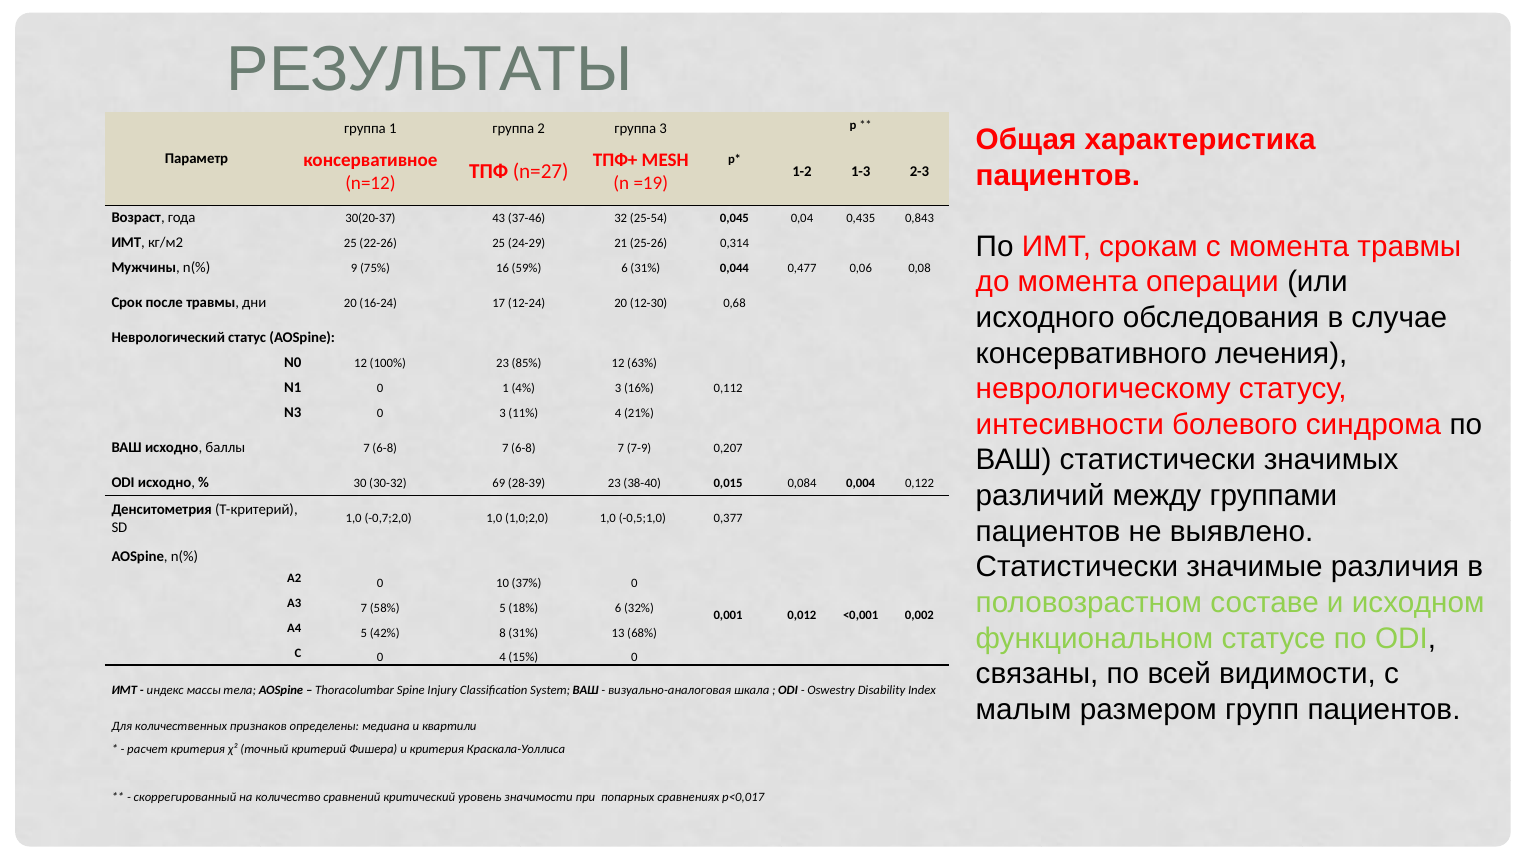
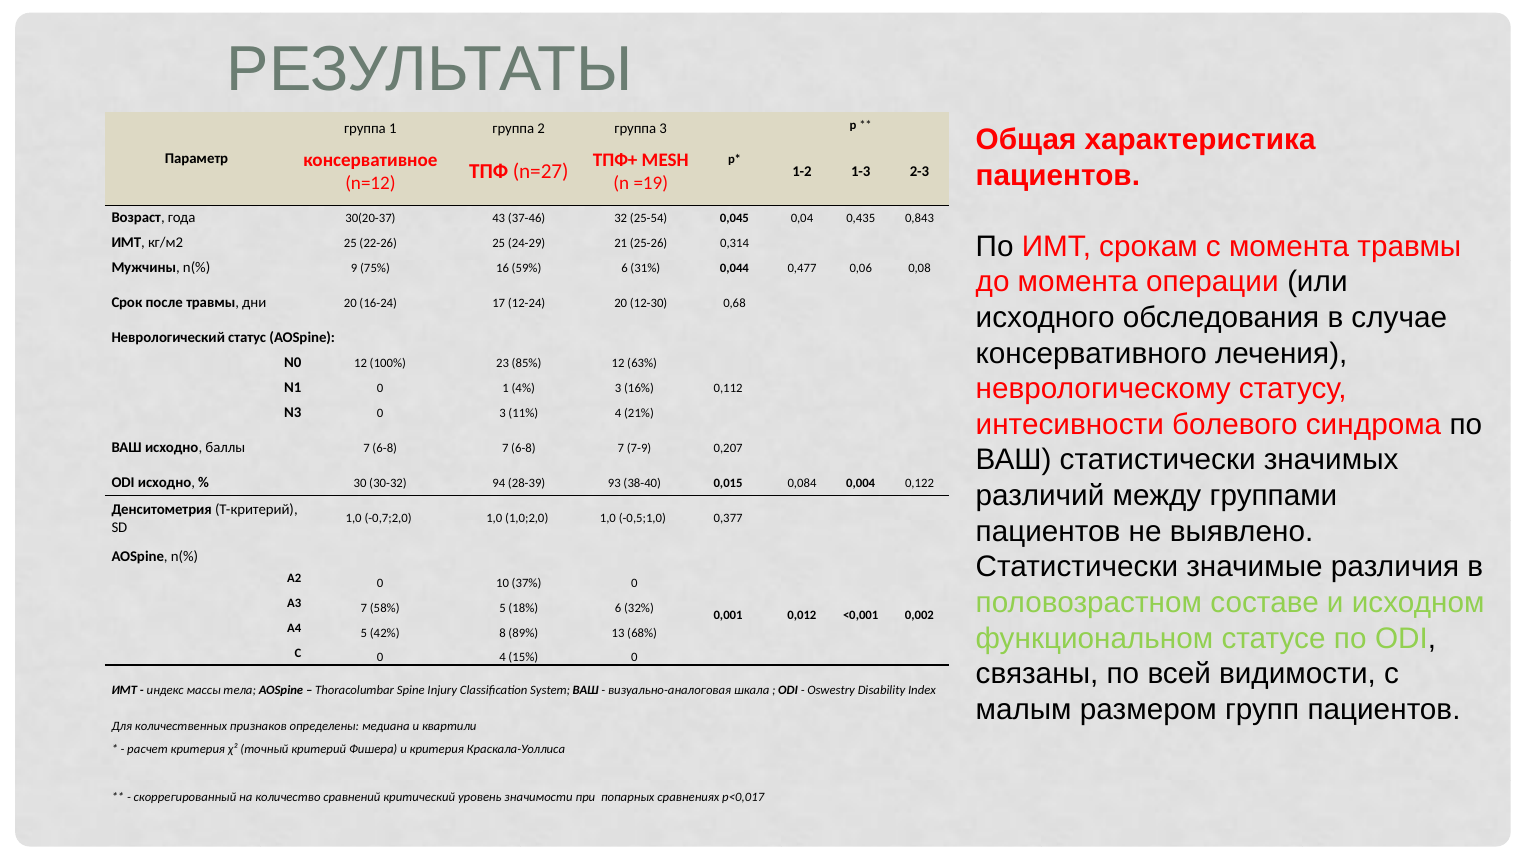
69: 69 -> 94 (499, 483)
28-39 23: 23 -> 93 (614, 483)
8 31%: 31% -> 89% (523, 633)
